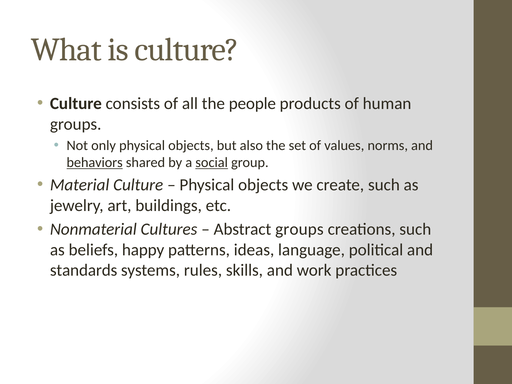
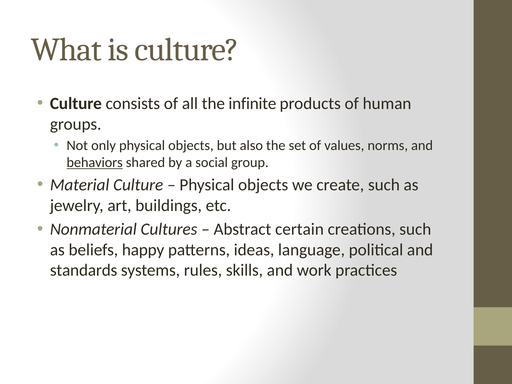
people: people -> infinite (252, 104)
social underline: present -> none (212, 163)
Abstract groups: groups -> certain (299, 229)
